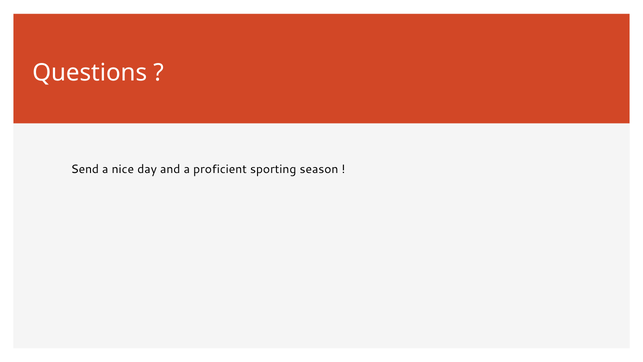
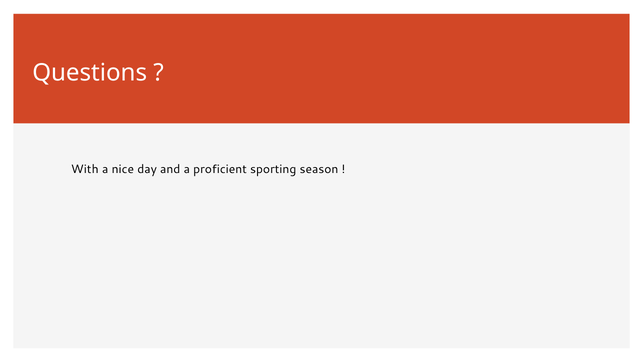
Send: Send -> With (85, 169)
